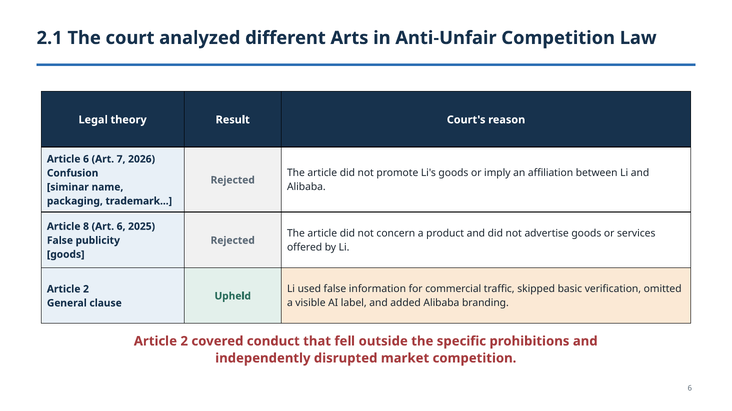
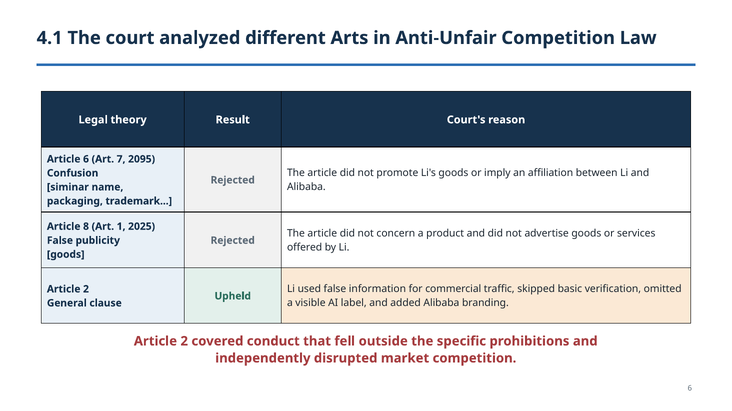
2.1: 2.1 -> 4.1 (50, 38)
2026: 2026 -> 2095 (142, 159)
Art 6: 6 -> 1 (121, 227)
